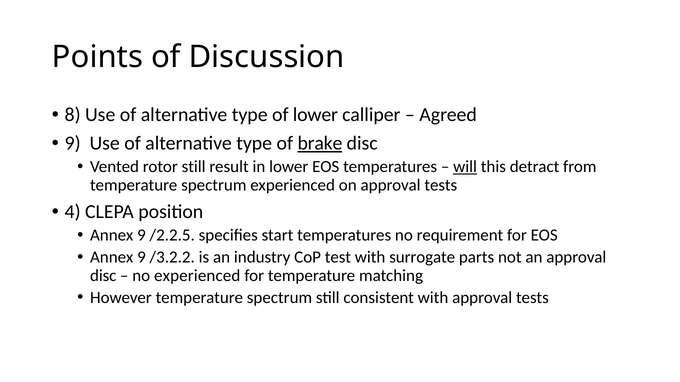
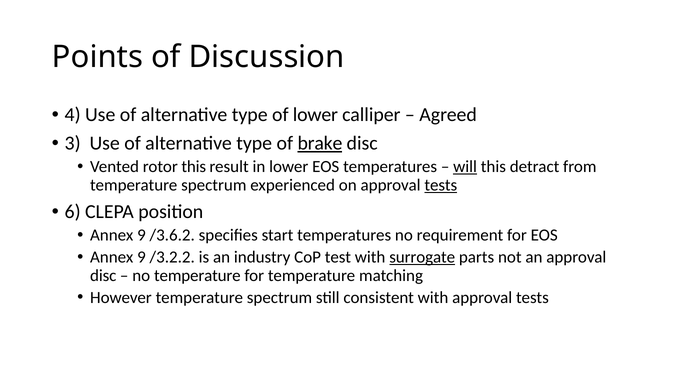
8: 8 -> 4 (73, 115)
9: 9 -> 3 (73, 143)
rotor still: still -> this (194, 167)
tests underline: none -> present (441, 185)
4: 4 -> 6 (73, 212)
/2.2.5: /2.2.5 -> /3.6.2 (172, 236)
surrogate underline: none -> present (422, 258)
no experienced: experienced -> temperature (197, 276)
